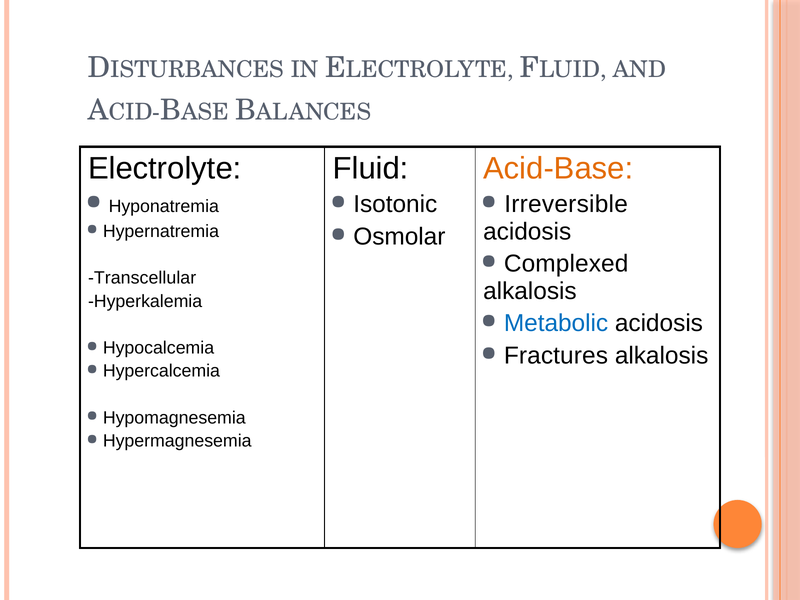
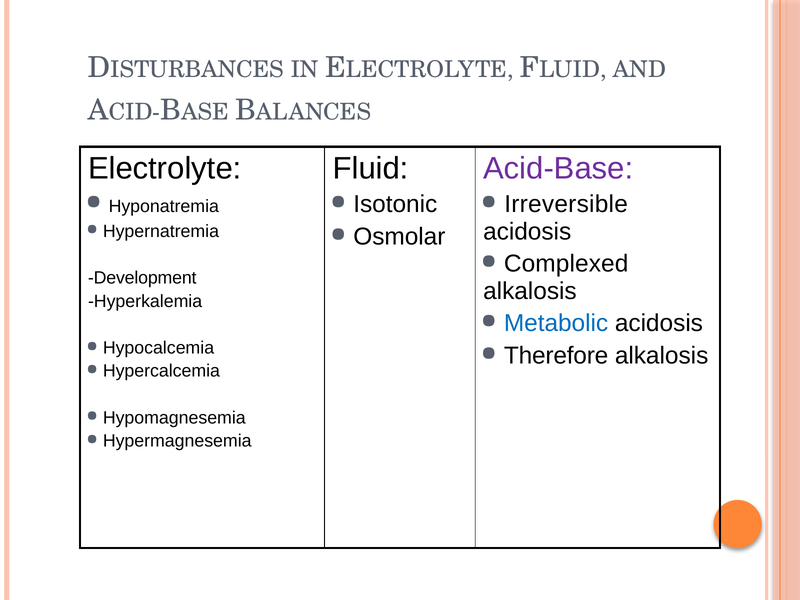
Acid-Base colour: orange -> purple (558, 169)
Transcellular: Transcellular -> Development (142, 278)
Fractures: Fractures -> Therefore (556, 356)
